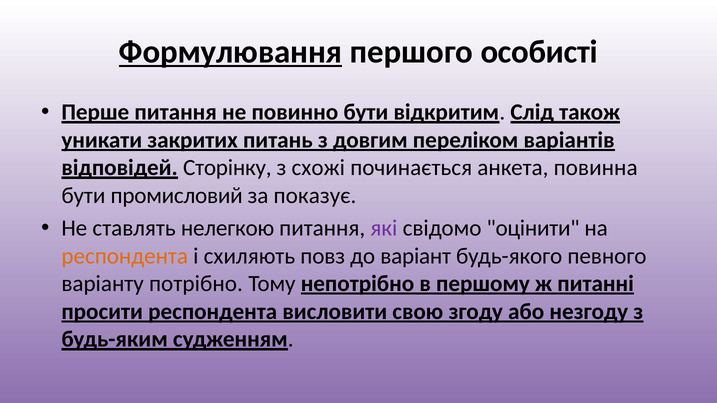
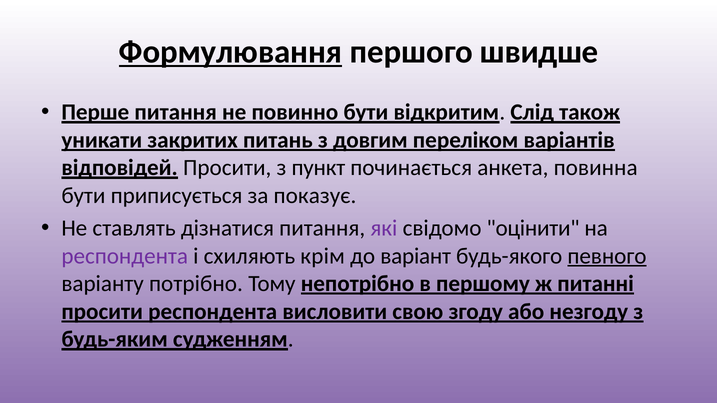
особисті: особисті -> швидше (539, 52)
Сторінку: Сторінку -> Просити (227, 168)
схожі: схожі -> пункт (318, 168)
промисловий: промисловий -> приписується (177, 196)
нелегкою: нелегкою -> дізнатися (227, 228)
респондента colour: orange -> purple (125, 256)
повз: повз -> крім (323, 256)
певного underline: none -> present (607, 256)
